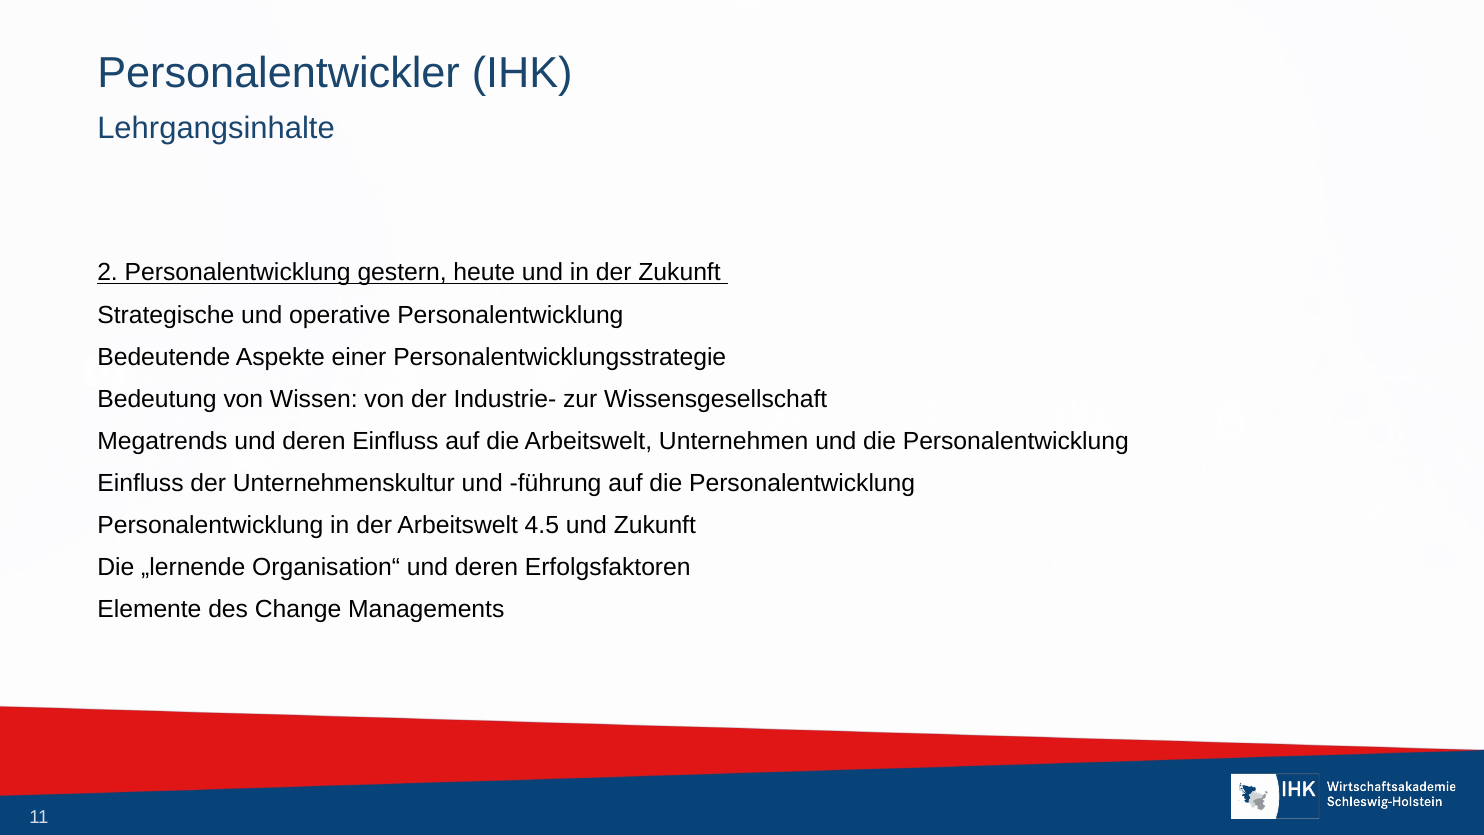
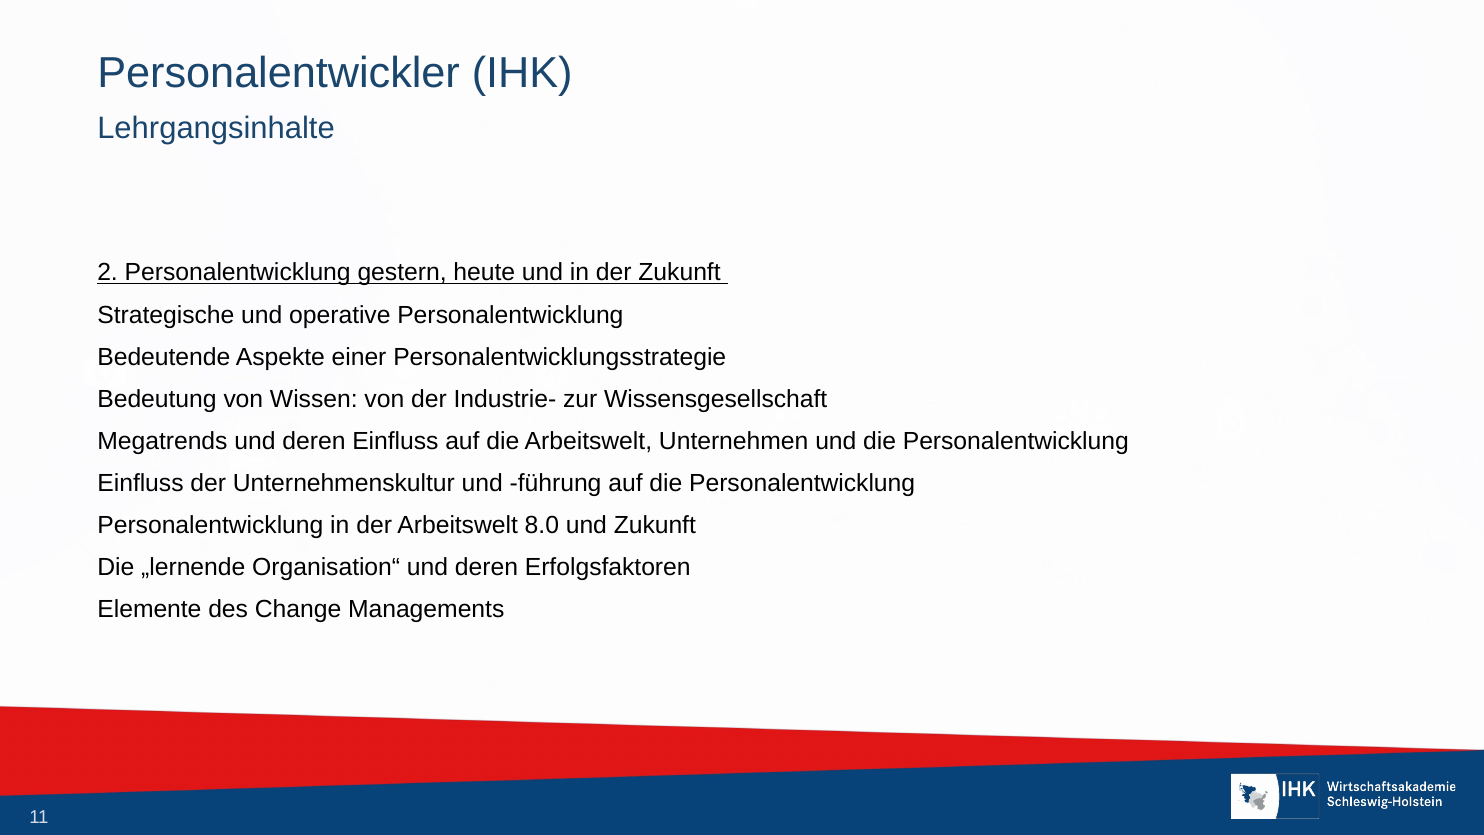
4.5: 4.5 -> 8.0 (542, 525)
